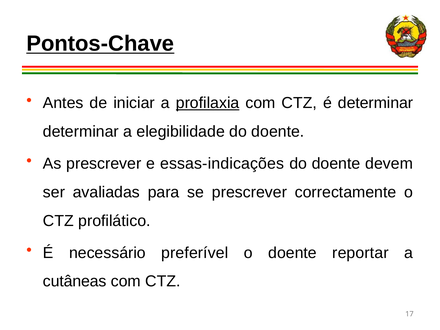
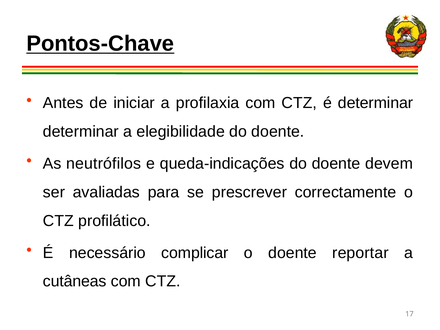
profilaxia underline: present -> none (208, 103)
As prescrever: prescrever -> neutrófilos (104, 164)
essas-indicações: essas-indicações -> queda-indicações (222, 164)
preferível: preferível -> complicar (195, 253)
